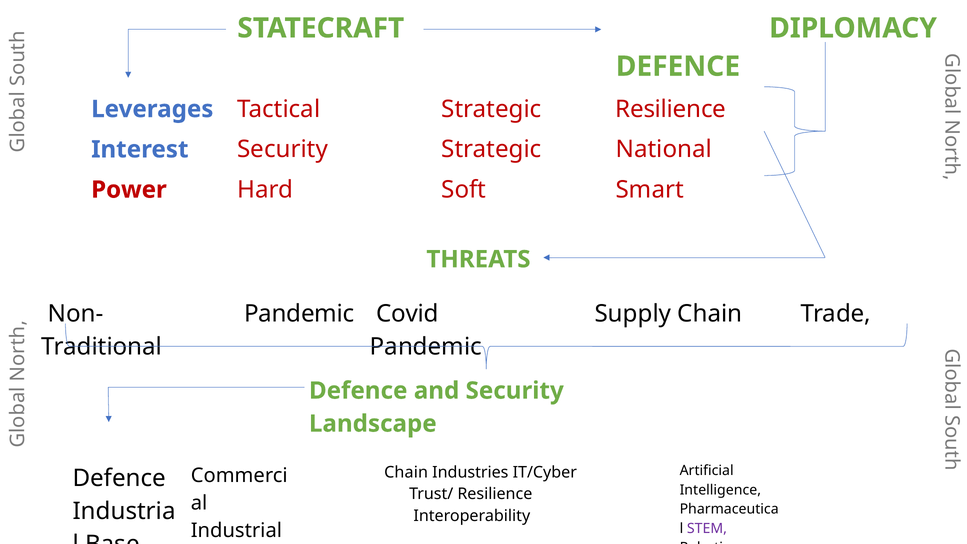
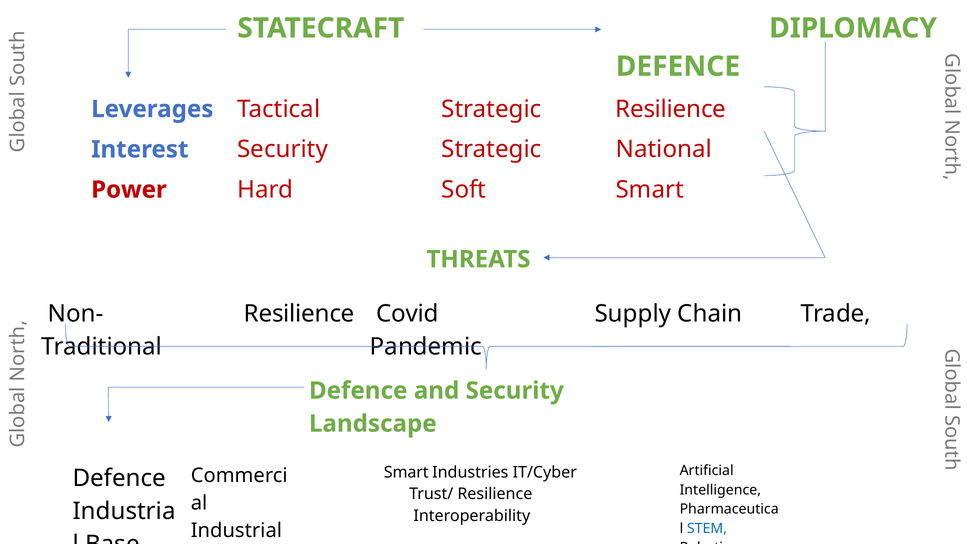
Pandemic: Pandemic -> Resilience (299, 314)
Chain: Chain -> Smart (406, 472)
STEM colour: purple -> blue (707, 528)
